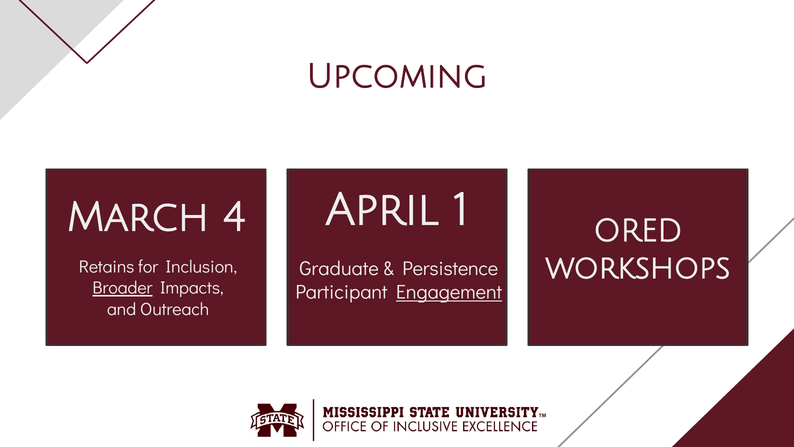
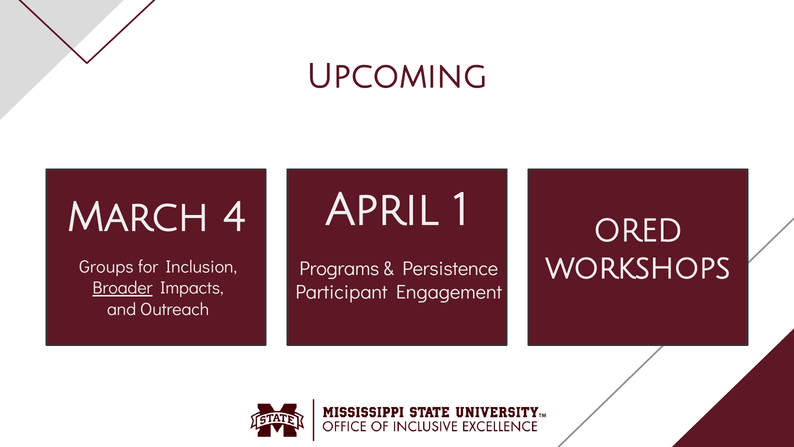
Retains: Retains -> Groups (106, 267)
Graduate: Graduate -> Programs (339, 268)
Engagement underline: present -> none (449, 292)
